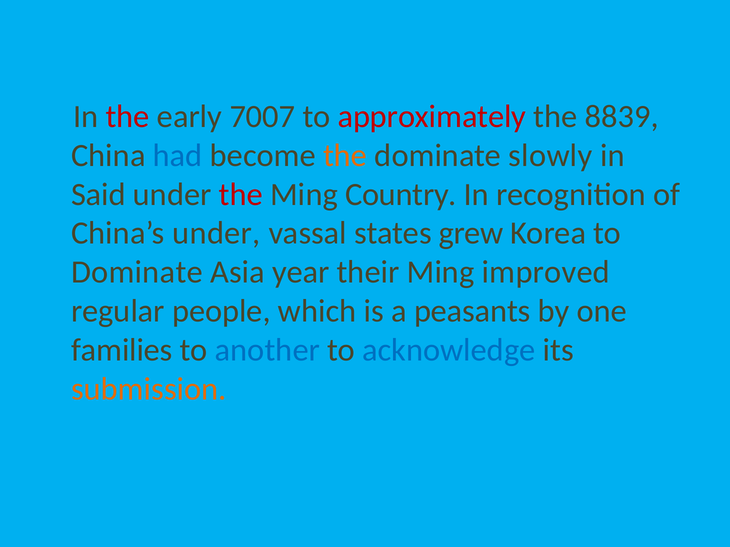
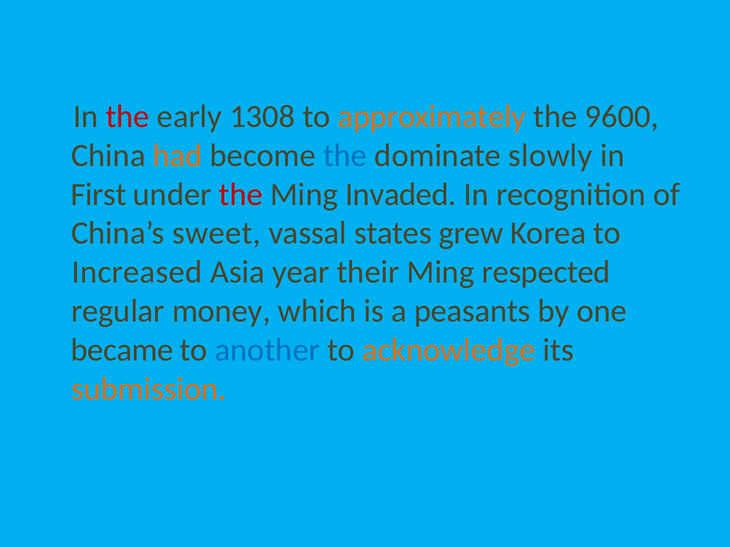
7007: 7007 -> 1308 (262, 117)
approximately colour: red -> orange (432, 117)
8839: 8839 -> 9600 (622, 117)
had colour: blue -> orange (178, 156)
the colour: orange -> blue (345, 156)
Said: Said -> First (99, 195)
Country: Country -> Invaded (401, 195)
China’s under: under -> sweet (216, 233)
Dominate: Dominate -> Increased (137, 272)
improved: improved -> respected (546, 272)
people: people -> money (221, 311)
families: families -> became (122, 350)
acknowledge colour: blue -> orange (449, 350)
